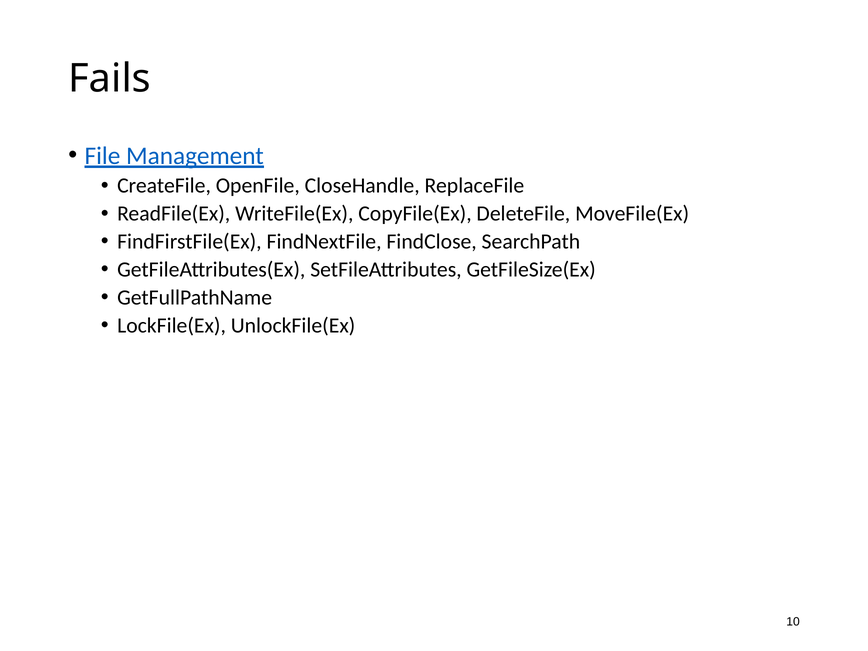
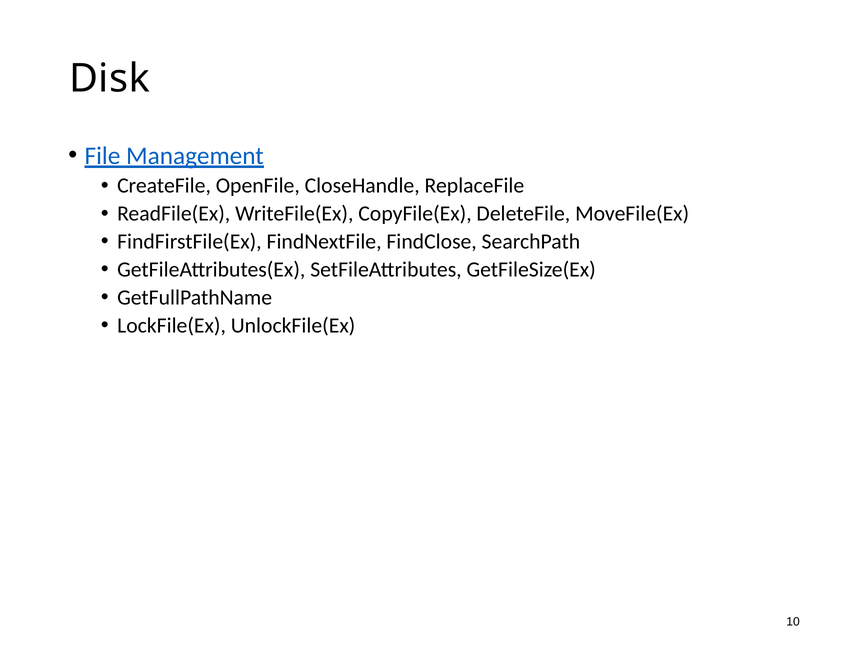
Fails: Fails -> Disk (109, 79)
